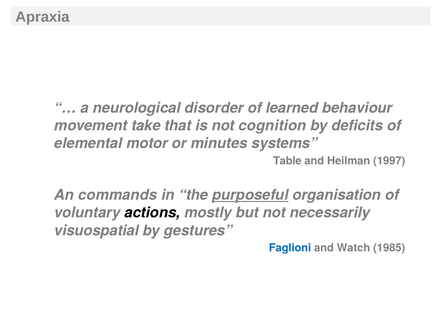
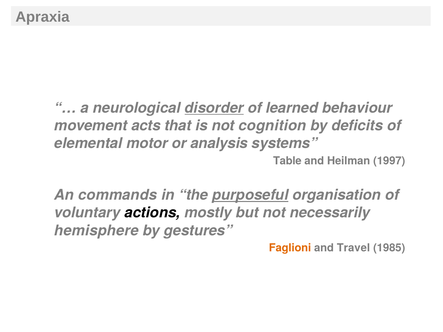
disorder underline: none -> present (214, 108)
take: take -> acts (146, 126)
minutes: minutes -> analysis (219, 144)
visuospatial: visuospatial -> hemisphere (96, 231)
Faglioni colour: blue -> orange (290, 248)
Watch: Watch -> Travel (353, 248)
